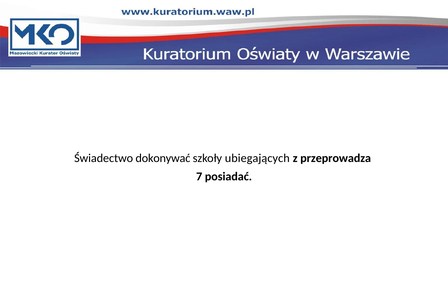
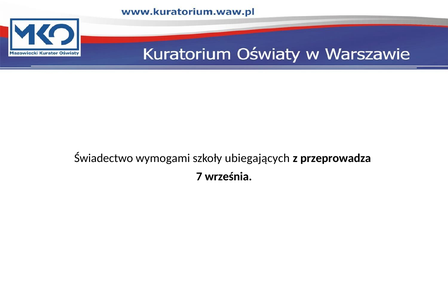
dokonywać: dokonywać -> wymogami (163, 158)
posiadać: posiadać -> września (228, 177)
